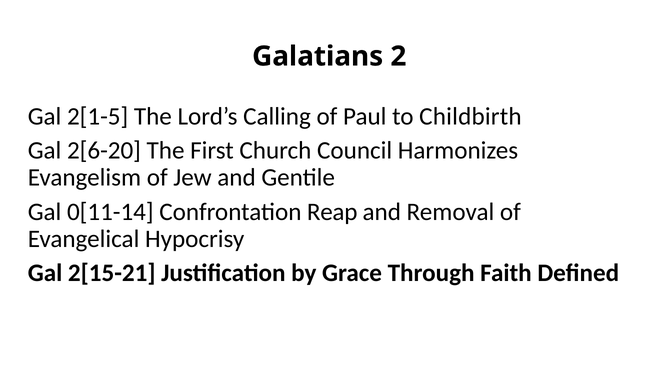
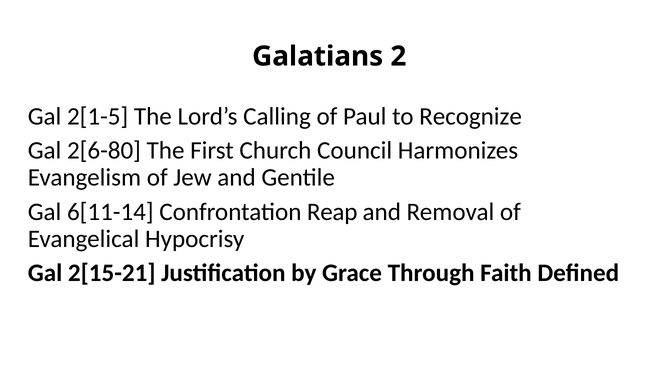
Childbirth: Childbirth -> Recognize (471, 116)
2[6-20: 2[6-20 -> 2[6-80 (104, 150)
0[11-14: 0[11-14 -> 6[11-14 (110, 212)
